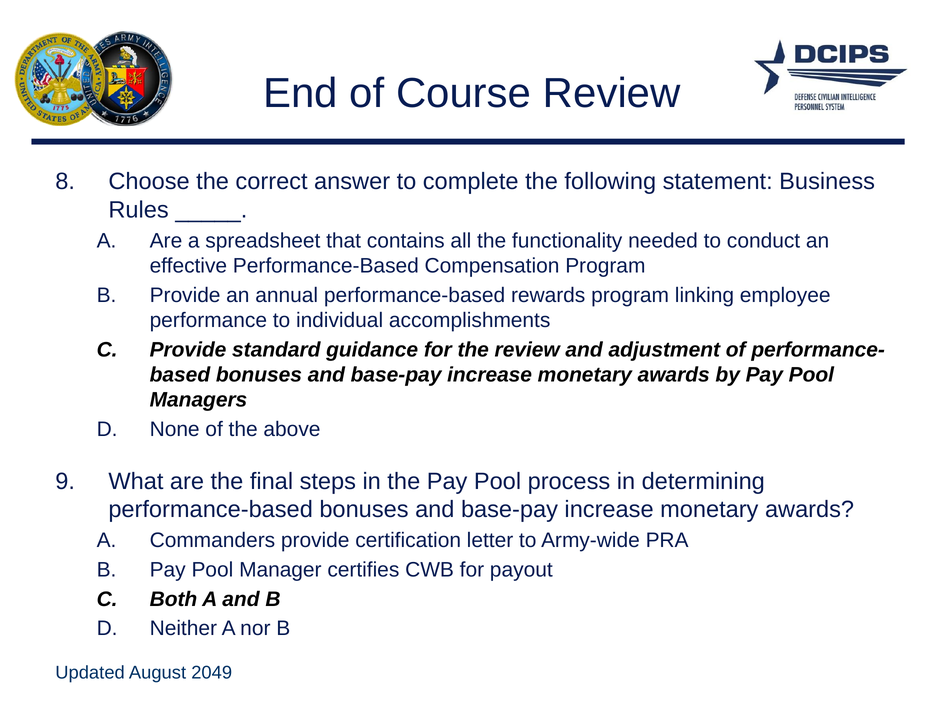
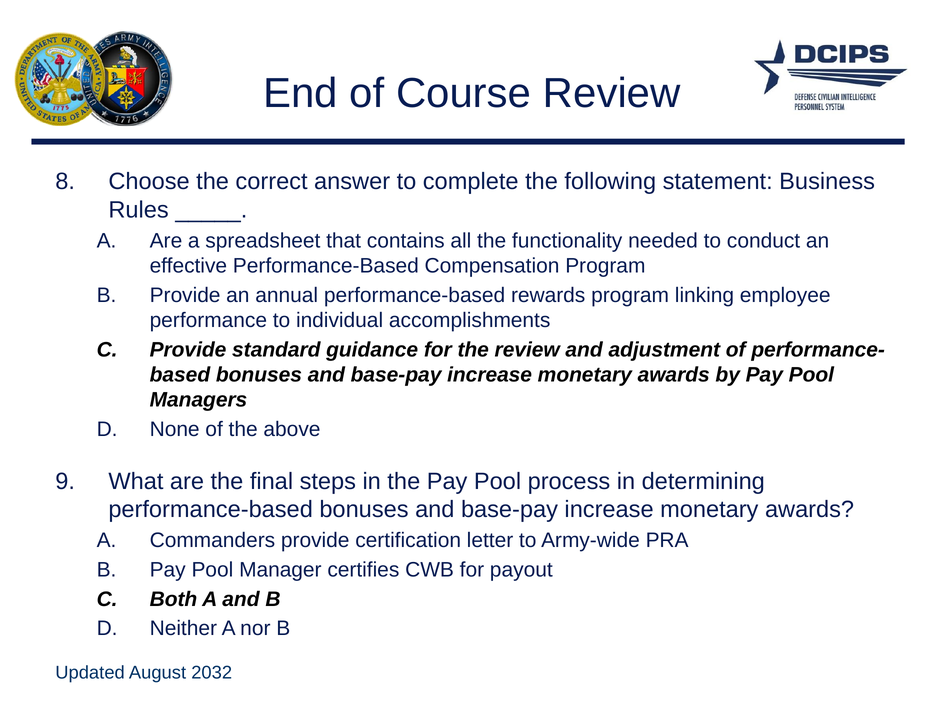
2049: 2049 -> 2032 (212, 673)
